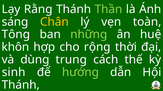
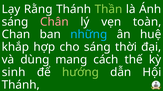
Chân colour: yellow -> pink (54, 22)
Tông: Tông -> Chan (16, 35)
những colour: light green -> light blue (89, 35)
khôn: khôn -> khắp (15, 47)
cho rộng: rộng -> sáng (97, 47)
trung: trung -> mang (71, 60)
